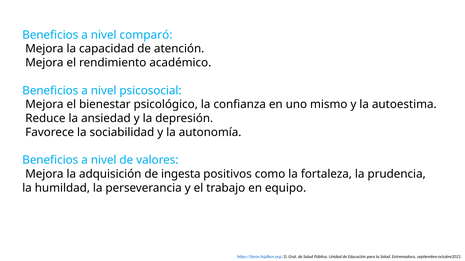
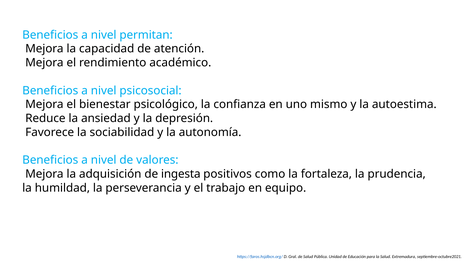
comparó: comparó -> permitan (146, 35)
